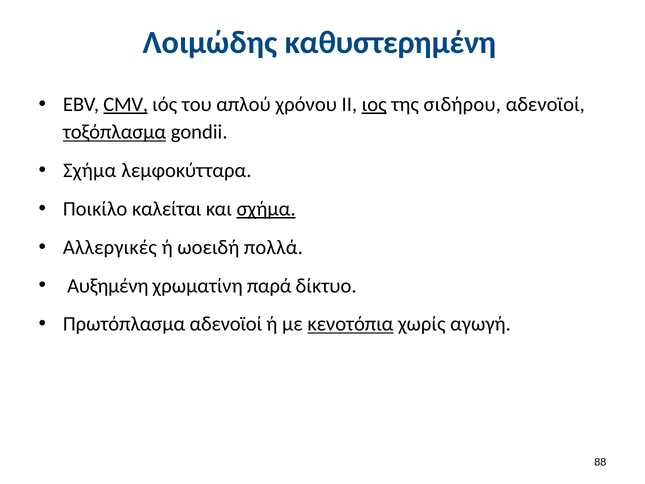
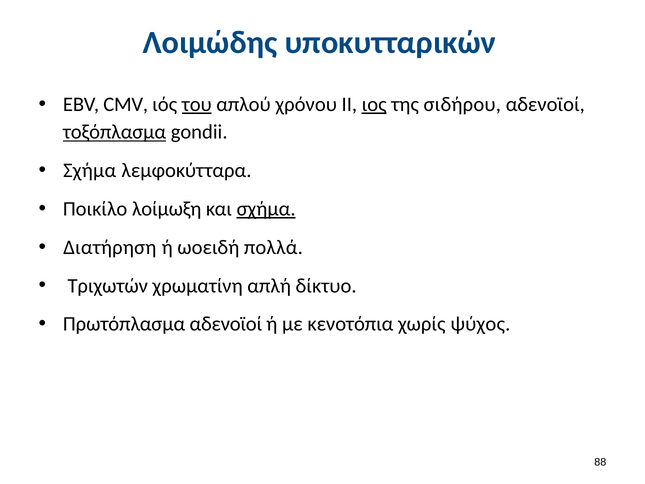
καθυστερημένη: καθυστερημένη -> υποκυτταρικών (390, 43)
CMV underline: present -> none (126, 104)
του underline: none -> present (197, 104)
καλείται: καλείται -> λοίμωξη (167, 209)
Αλλεργικές: Αλλεργικές -> Διατήρηση (110, 247)
Αυξημένη: Αυξημένη -> Τριχωτών (108, 286)
παρά: παρά -> απλή (269, 286)
κενοτόπια underline: present -> none (350, 324)
αγωγή: αγωγή -> ψύχος (480, 324)
